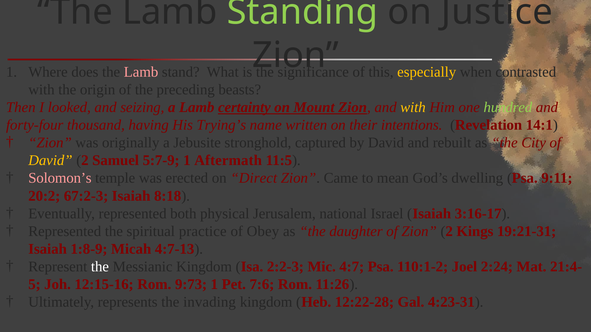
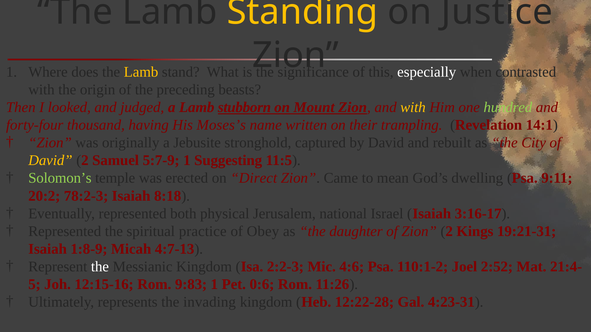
Standing colour: light green -> yellow (302, 12)
Lamb colour: pink -> yellow (141, 72)
especially colour: yellow -> white (427, 72)
seizing: seizing -> judged (142, 107)
certainty: certainty -> stubborn (244, 107)
Trying’s: Trying’s -> Moses’s (221, 125)
intentions: intentions -> trampling (412, 125)
Aftermath: Aftermath -> Suggesting (228, 161)
Solomon’s colour: pink -> light green (60, 178)
67:2-3: 67:2-3 -> 78:2-3 (86, 196)
4:7: 4:7 -> 4:6 (352, 267)
2:24: 2:24 -> 2:52 (497, 267)
9:73: 9:73 -> 9:83 (191, 285)
7:6: 7:6 -> 0:6 (262, 285)
